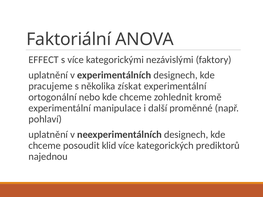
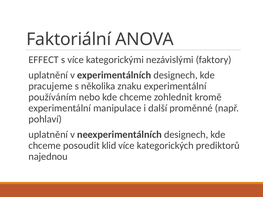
získat: získat -> znaku (130, 86)
ortogonální: ortogonální -> používáním (53, 97)
